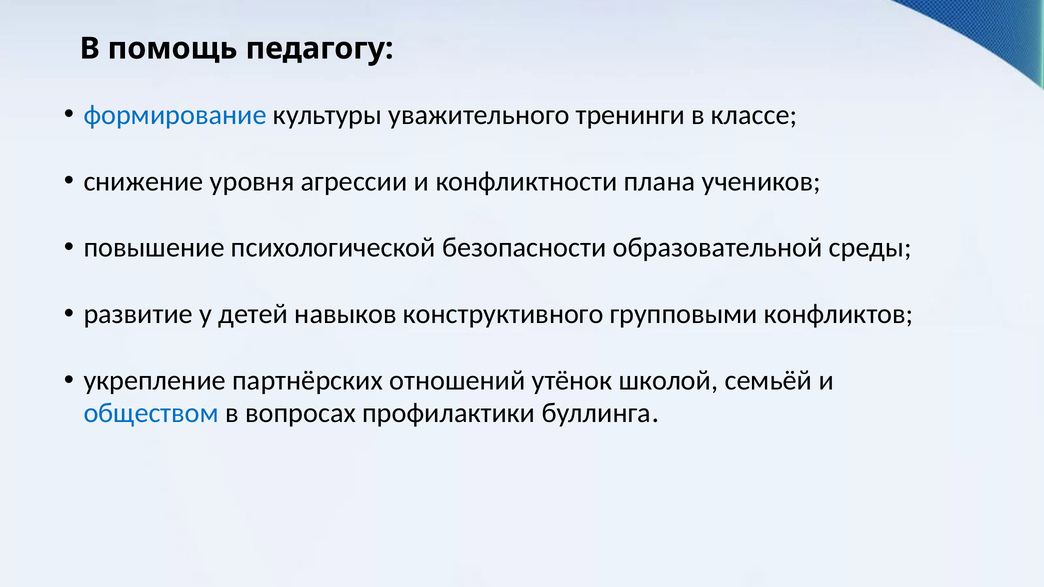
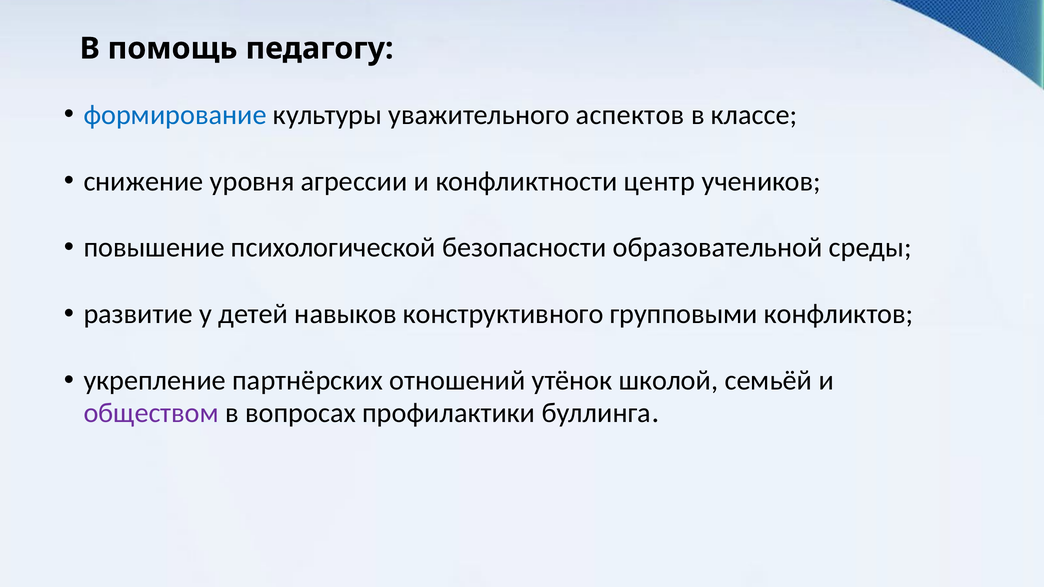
тренинги: тренинги -> аспектов (630, 115)
плана: плана -> центр (659, 181)
обществом colour: blue -> purple (151, 413)
